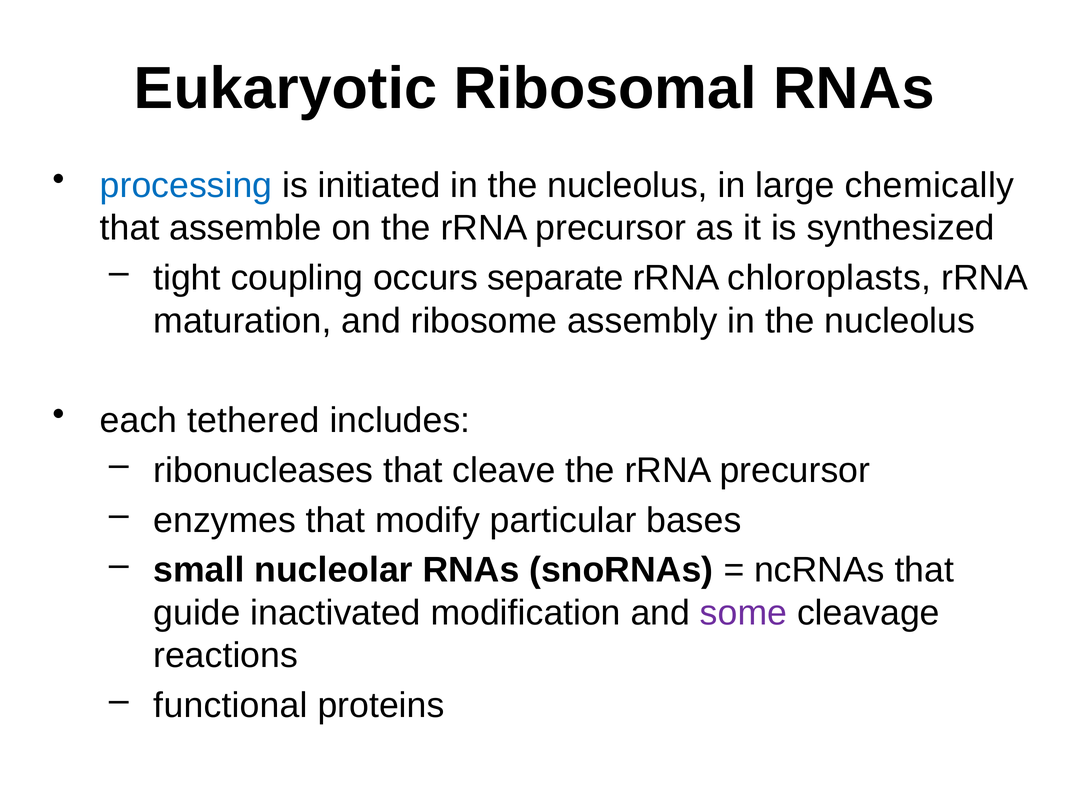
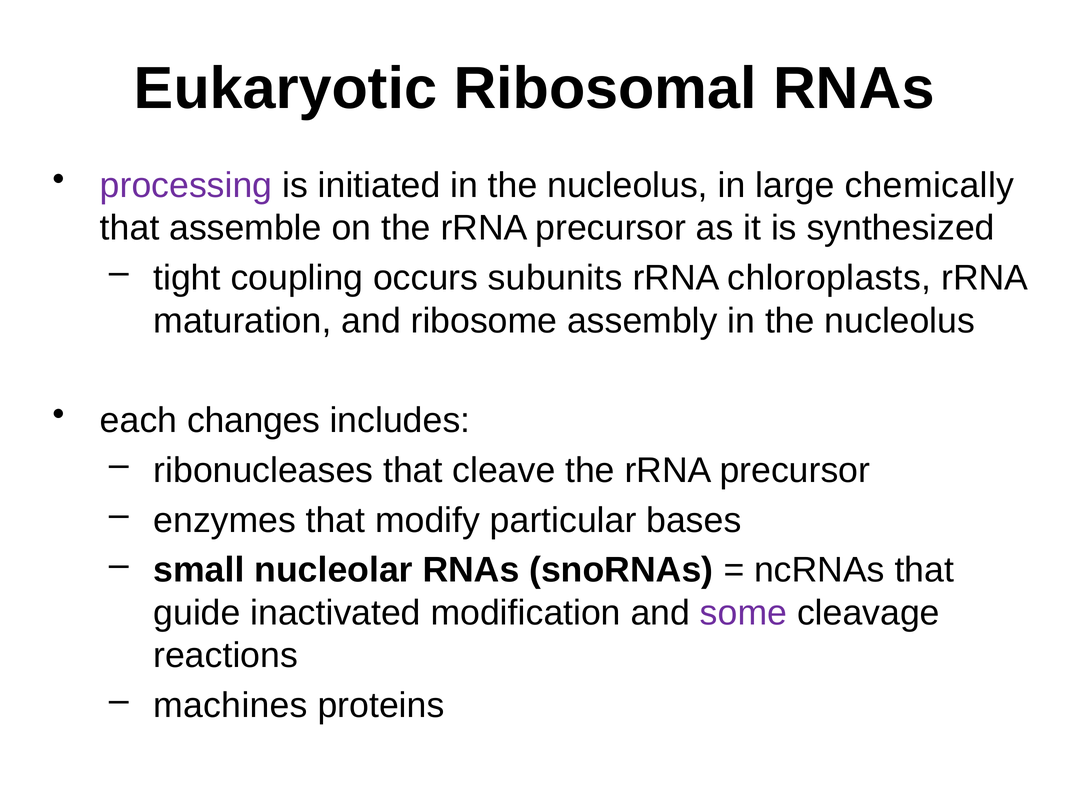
processing colour: blue -> purple (186, 185)
separate: separate -> subunits (555, 278)
tethered: tethered -> changes (254, 420)
functional: functional -> machines (231, 705)
